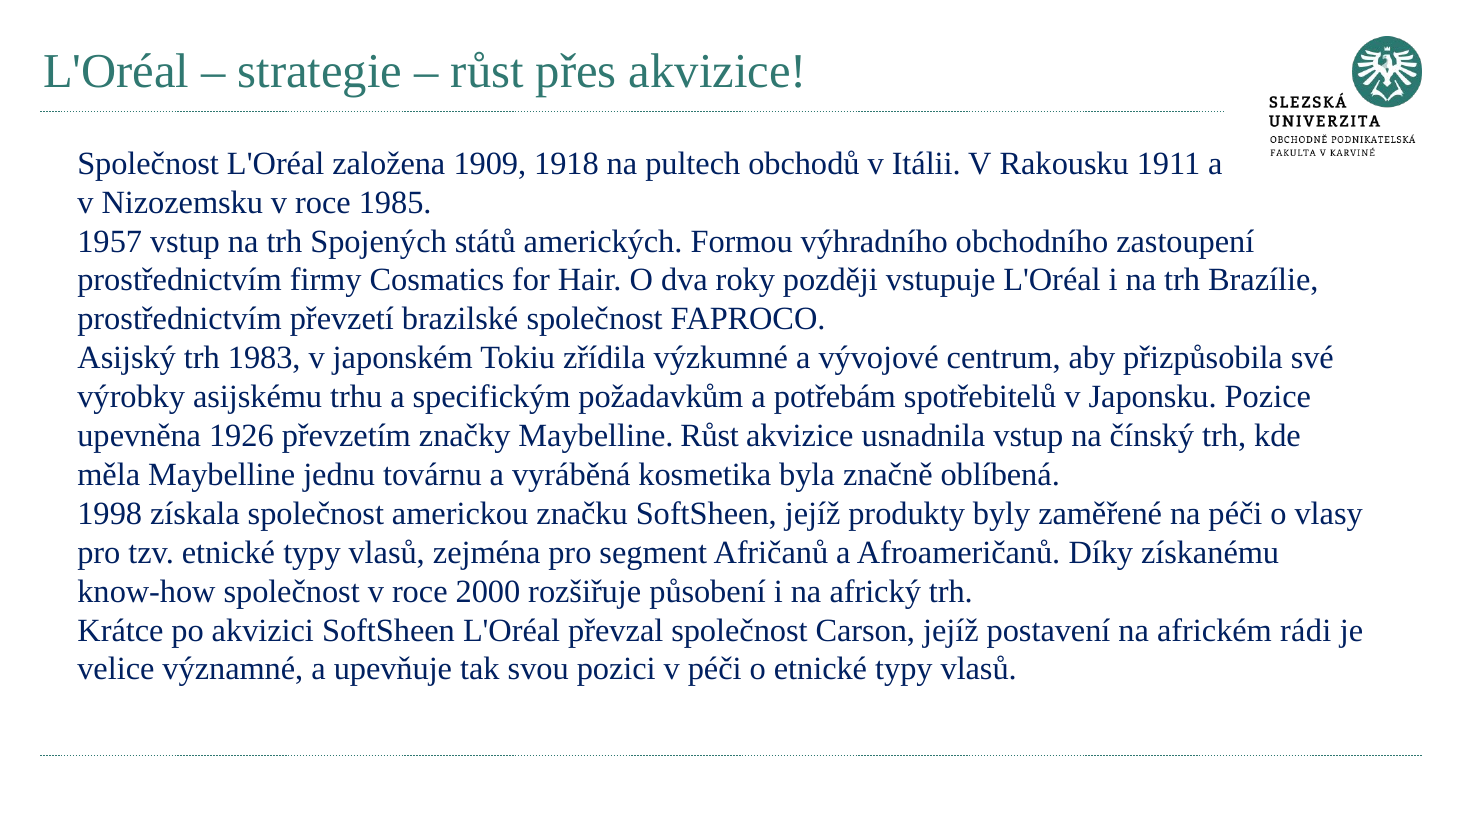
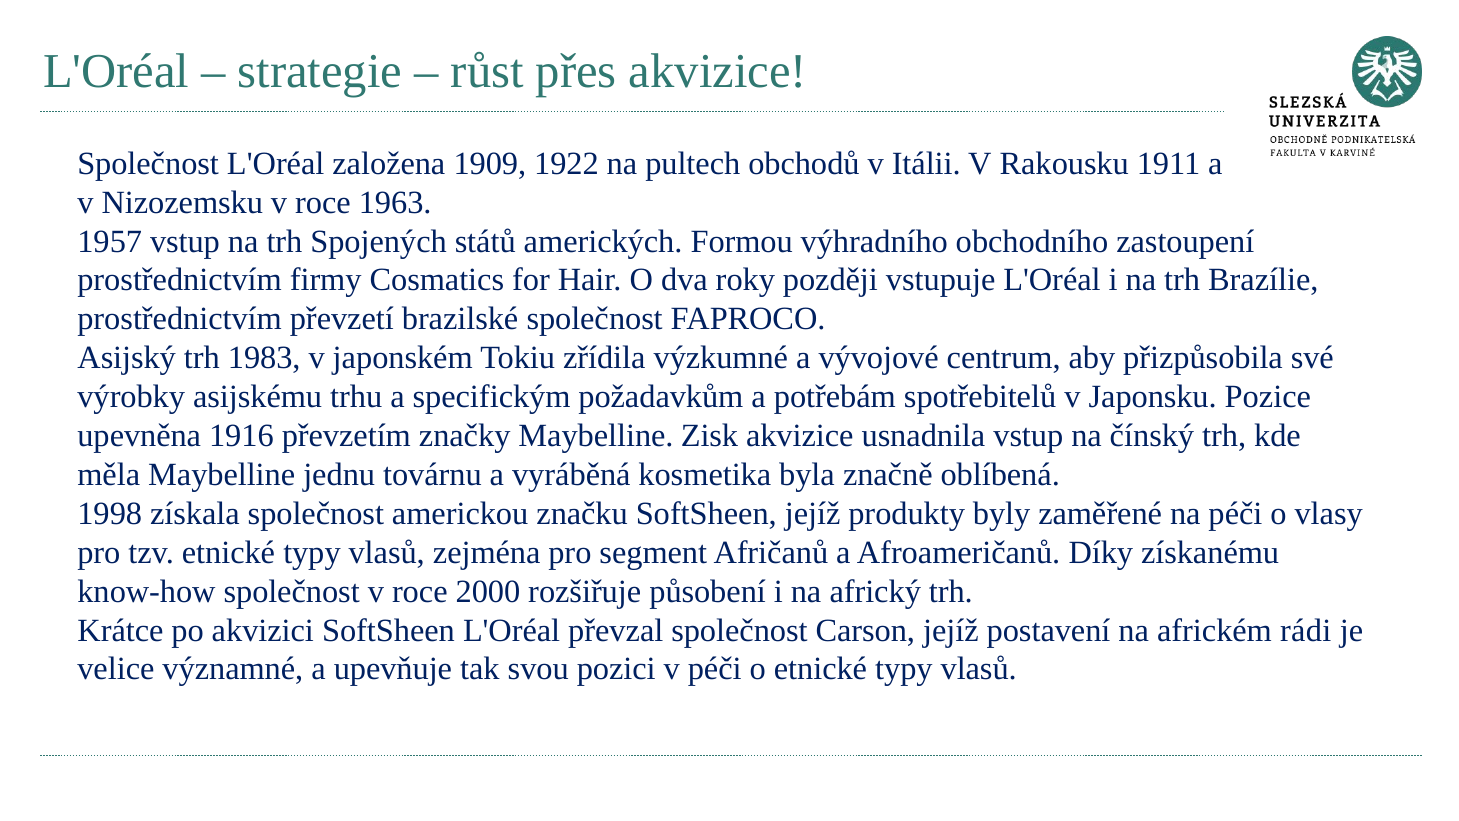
1918: 1918 -> 1922 (566, 163)
1985: 1985 -> 1963 (395, 202)
1926: 1926 -> 1916 (241, 436)
Maybelline Růst: Růst -> Zisk (709, 436)
